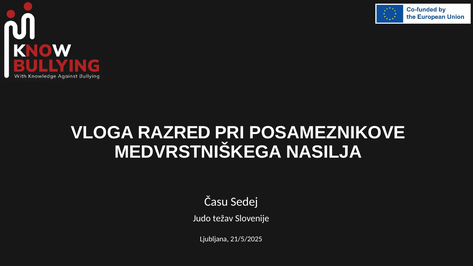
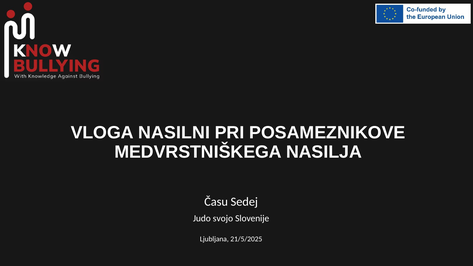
RAZRED: RAZRED -> NASILNI (174, 133)
težav: težav -> svojo (223, 219)
